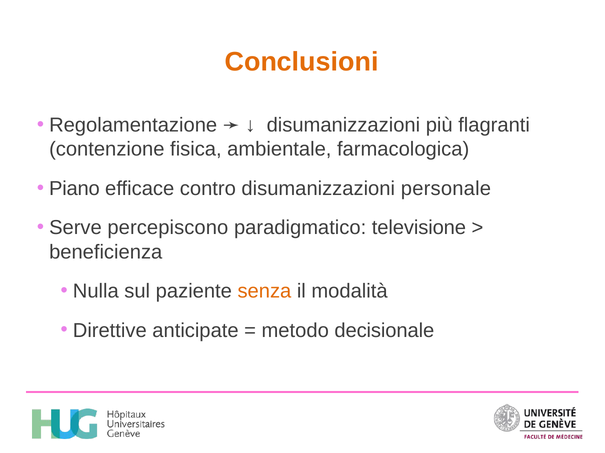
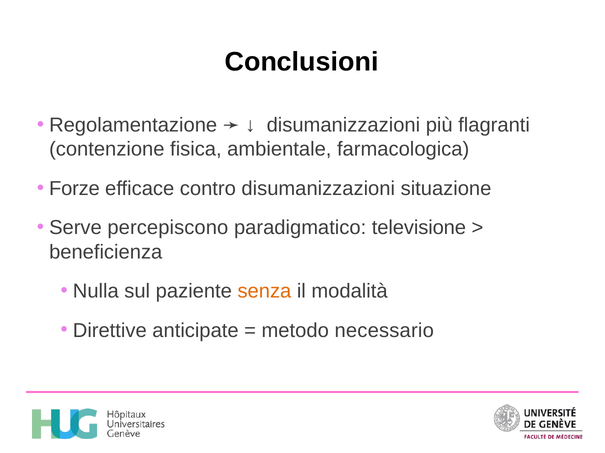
Conclusioni colour: orange -> black (302, 62)
Piano: Piano -> Forze (74, 189)
personale: personale -> situazione (446, 189)
decisionale: decisionale -> necessario (384, 331)
